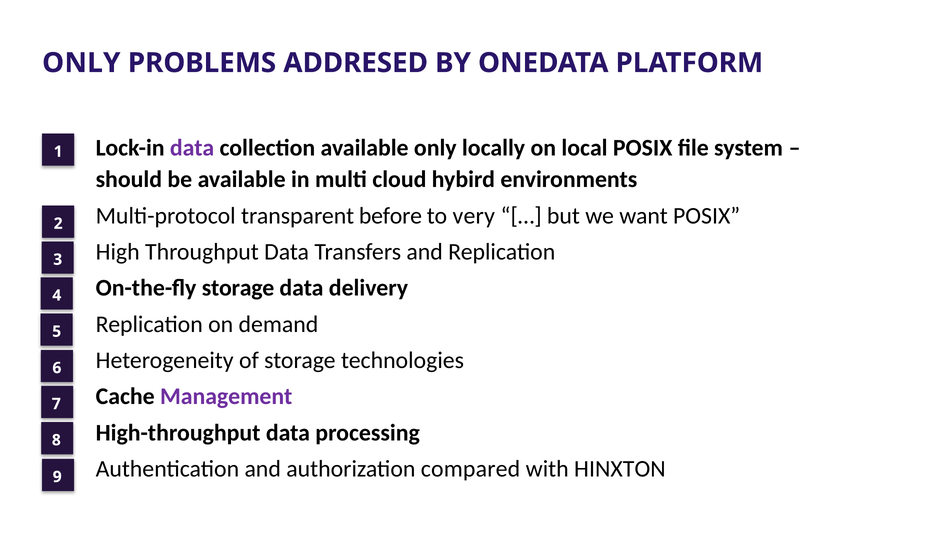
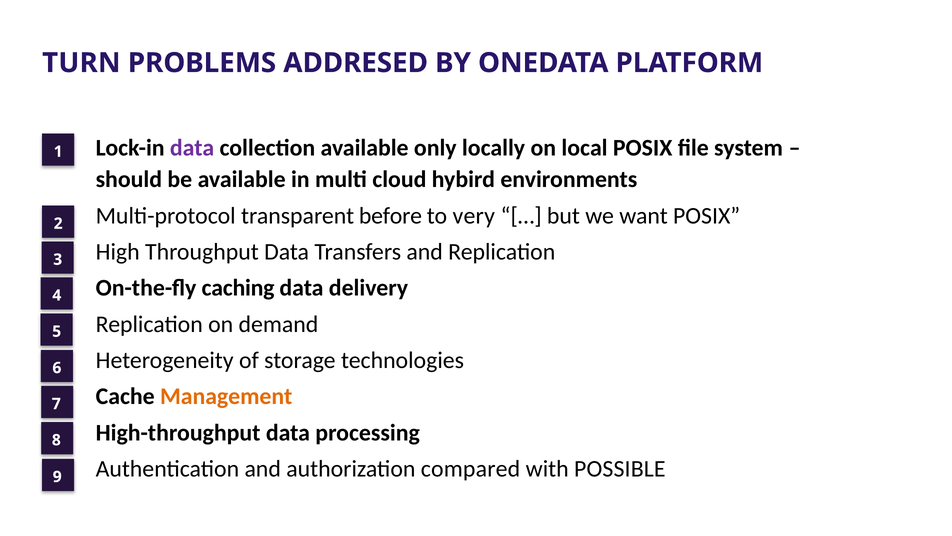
ONLY: ONLY -> TURN (81, 63)
On-the-fly storage: storage -> caching (238, 288)
Management colour: purple -> orange (226, 396)
HINXTON: HINXTON -> POSSIBLE (620, 469)
